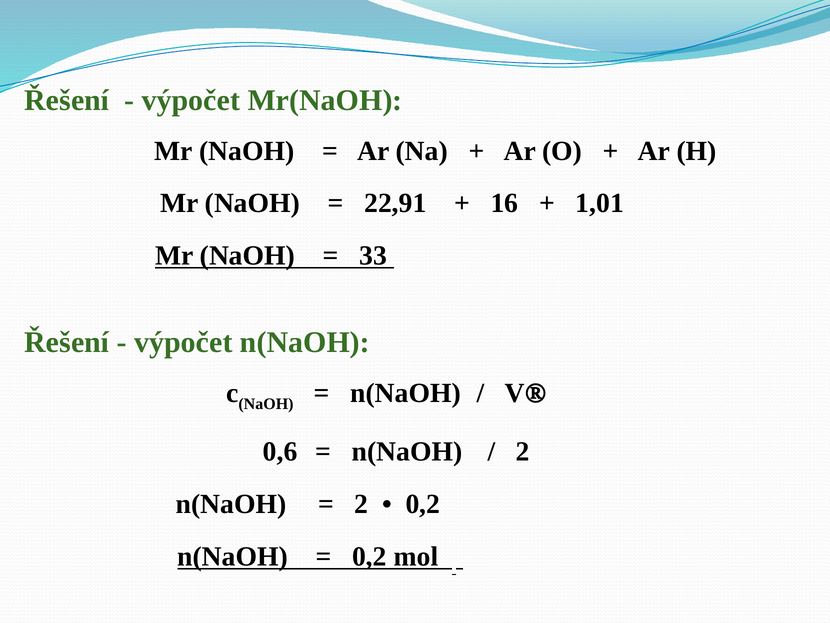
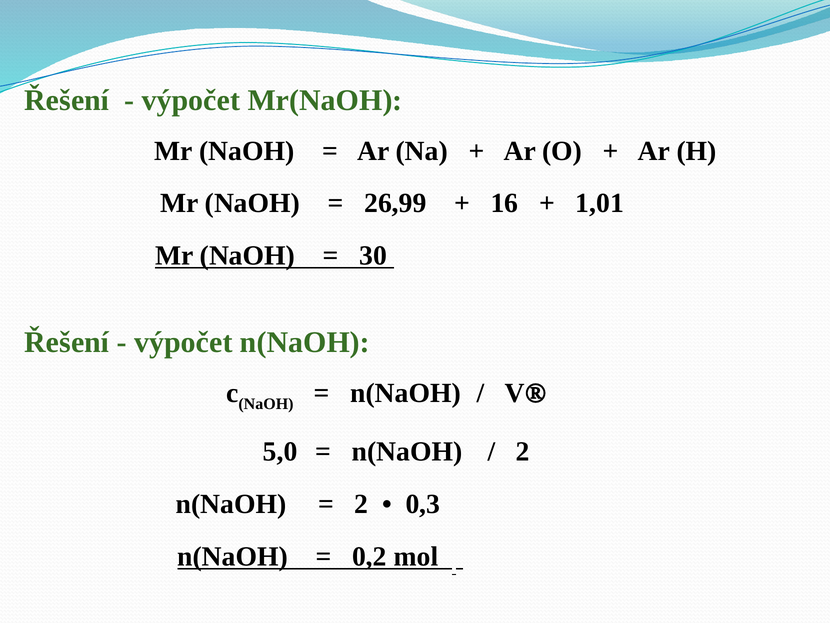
22,91: 22,91 -> 26,99 (395, 203)
33: 33 -> 30 (373, 255)
0,6: 0,6 -> 5,0 (280, 451)
0,2: 0,2 -> 0,3 (423, 504)
